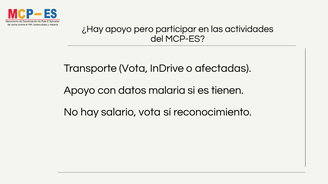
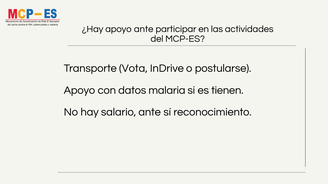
apoyo pero: pero -> ante (144, 29)
afectadas: afectadas -> postularse (223, 68)
salario vota: vota -> ante (150, 112)
